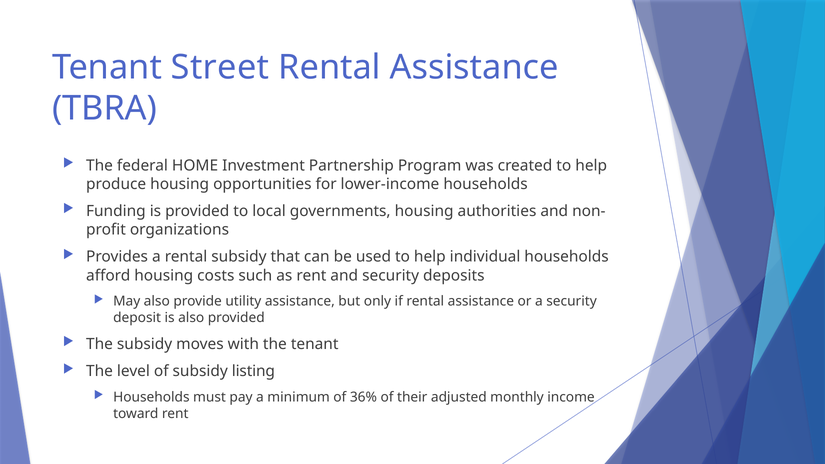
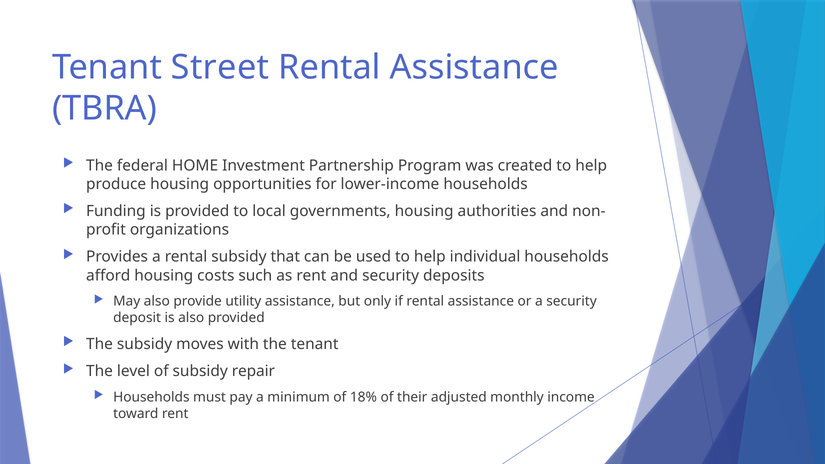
listing: listing -> repair (253, 371)
36%: 36% -> 18% (363, 397)
